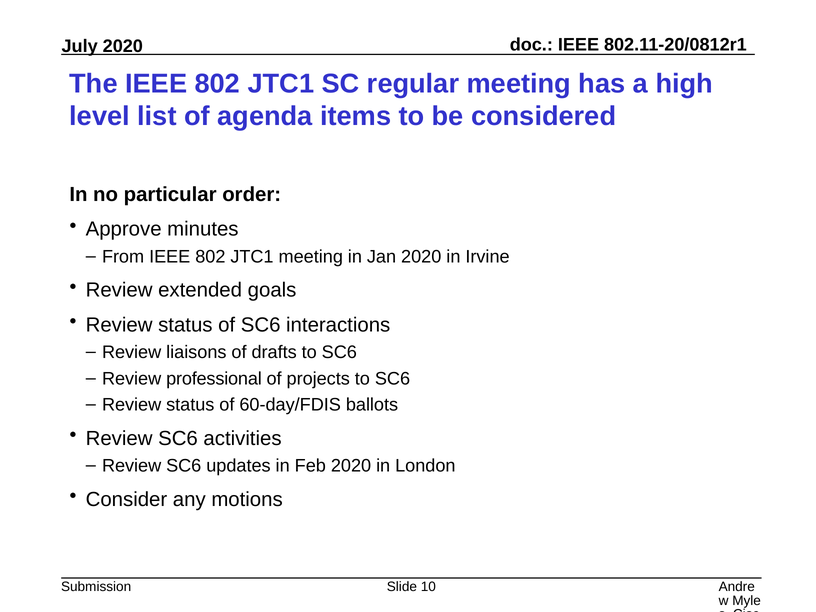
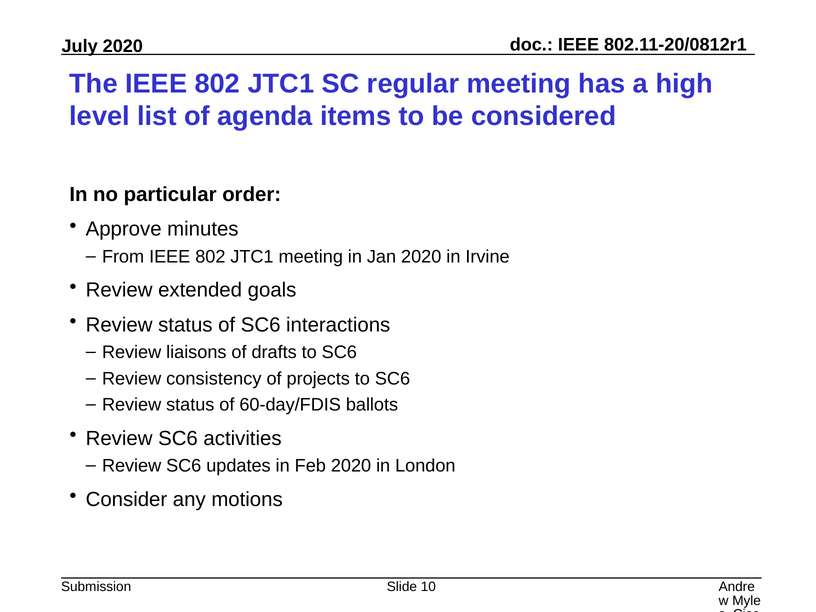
professional: professional -> consistency (214, 379)
